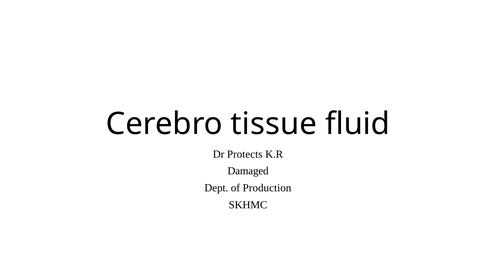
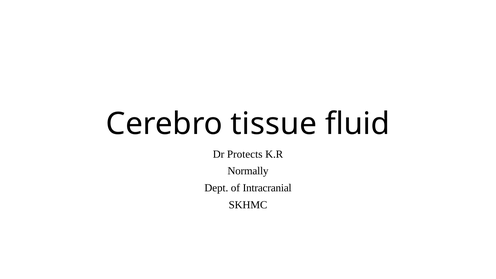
Damaged: Damaged -> Normally (248, 171)
Production: Production -> Intracranial (267, 188)
